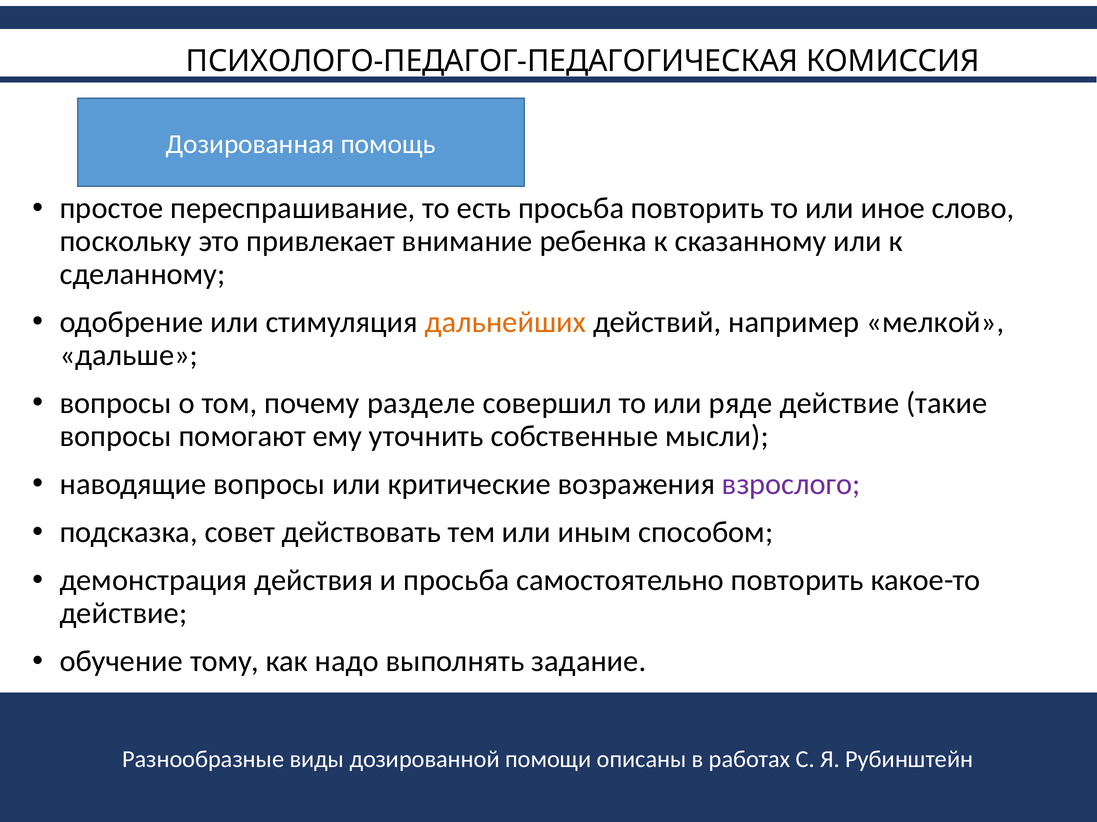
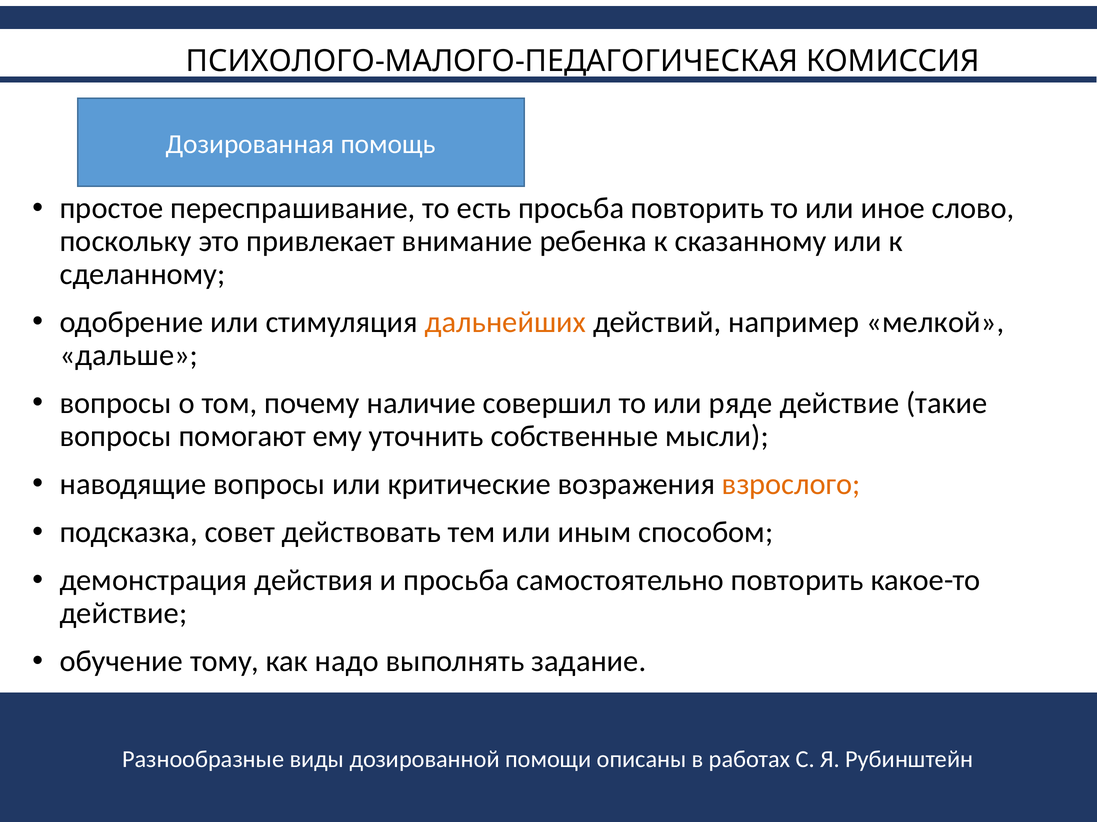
ПСИХОЛОГО-ПЕДАГОГ-ПЕДАГОГИЧЕСКАЯ: ПСИХОЛОГО-ПЕДАГОГ-ПЕДАГОГИЧЕСКАЯ -> ПСИХОЛОГО-МАЛОГО-ПЕДАГОГИЧЕСКАЯ (492, 61)
разделе: разделе -> наличие (421, 403)
взрослого colour: purple -> orange (791, 485)
